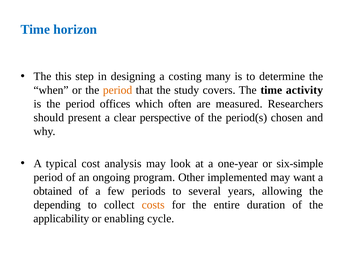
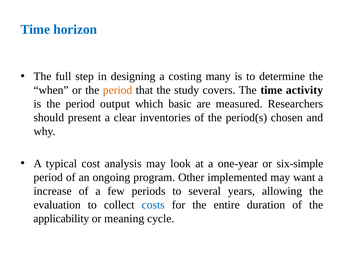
this: this -> full (63, 76)
offices: offices -> output (115, 104)
often: often -> basic (180, 104)
perspective: perspective -> inventories (165, 118)
obtained: obtained -> increase (53, 191)
depending: depending -> evaluation (57, 205)
costs colour: orange -> blue (153, 205)
enabling: enabling -> meaning (124, 219)
